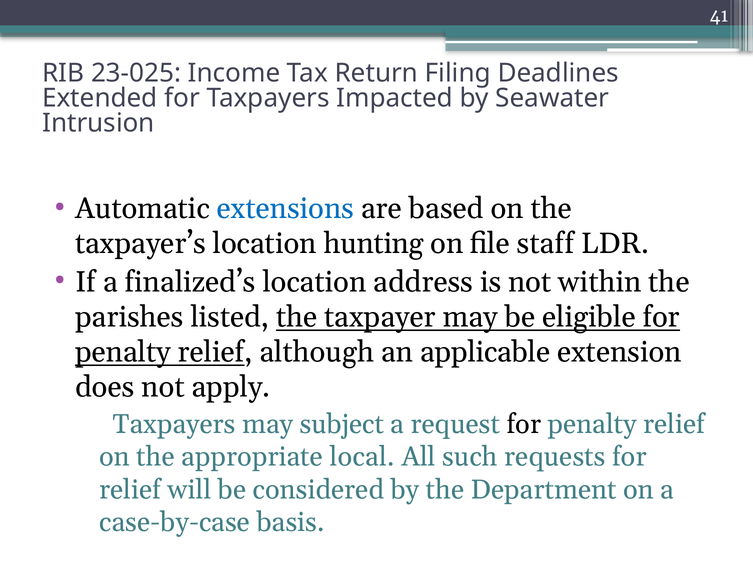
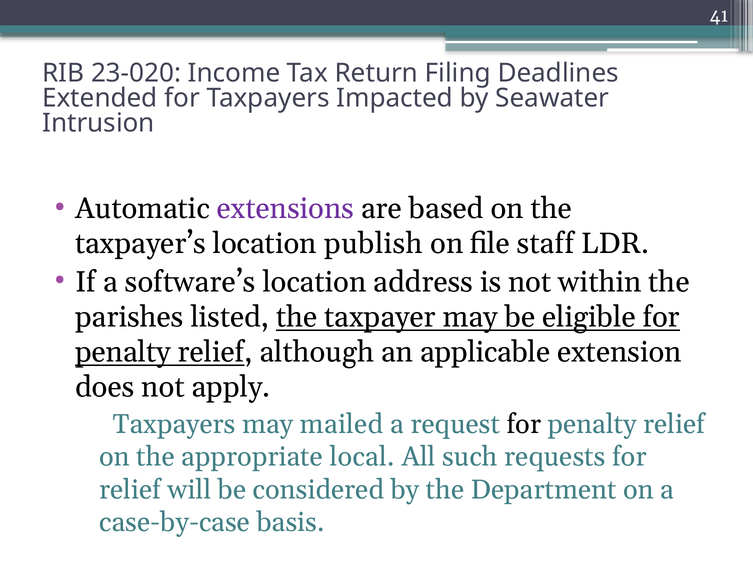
23-025: 23-025 -> 23-020 (136, 73)
extensions colour: blue -> purple (285, 208)
hunting: hunting -> publish (373, 244)
finalized’s: finalized’s -> software’s (190, 282)
subject: subject -> mailed (342, 424)
